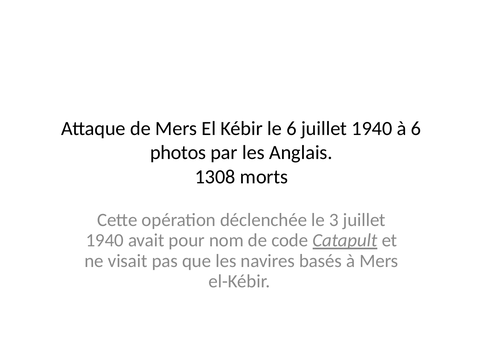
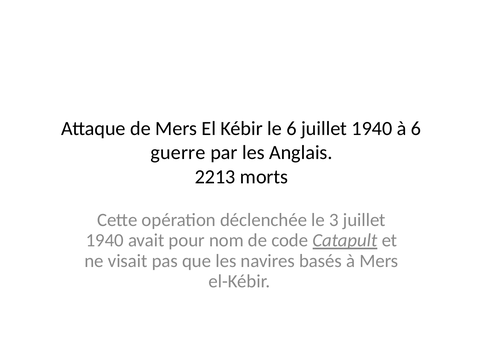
photos: photos -> guerre (178, 153)
1308: 1308 -> 2213 (215, 177)
